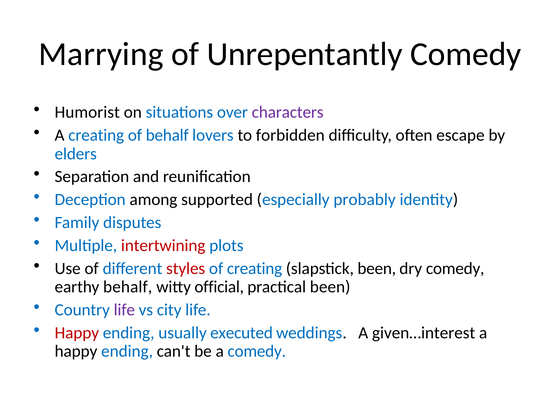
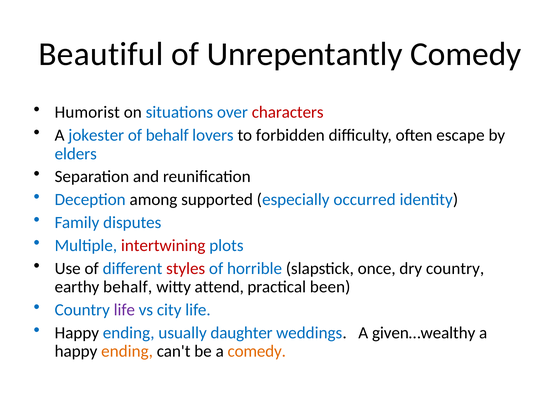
Marrying: Marrying -> Beautiful (101, 54)
characters colour: purple -> red (288, 112)
A creating: creating -> jokester (96, 135)
probably: probably -> occurred (365, 200)
of creating: creating -> horrible (255, 268)
slapstick been: been -> once (377, 268)
dry comedy: comedy -> country (455, 268)
official: official -> attend (219, 287)
Happy colour: red -> black (77, 333)
executed: executed -> daughter (242, 333)
given…interest: given…interest -> given…wealthy (424, 333)
ending colour: blue -> orange (127, 351)
comedy colour: blue -> orange (257, 351)
